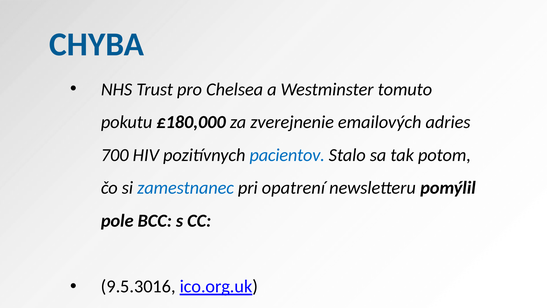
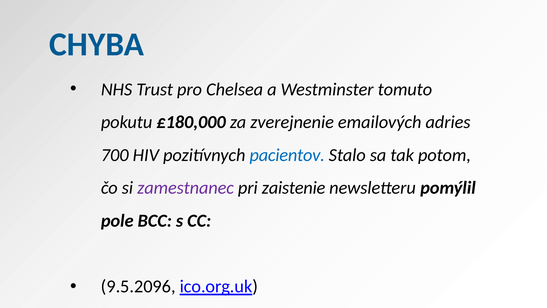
zamestnanec colour: blue -> purple (186, 188)
opatrení: opatrení -> zaistenie (294, 188)
9.5.3016: 9.5.3016 -> 9.5.2096 (138, 286)
